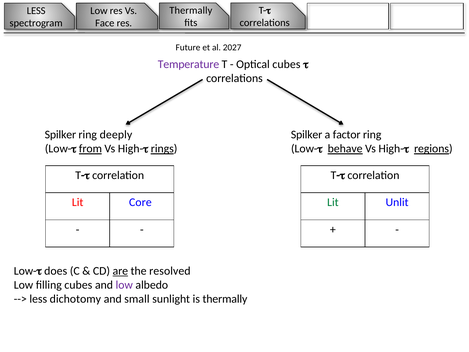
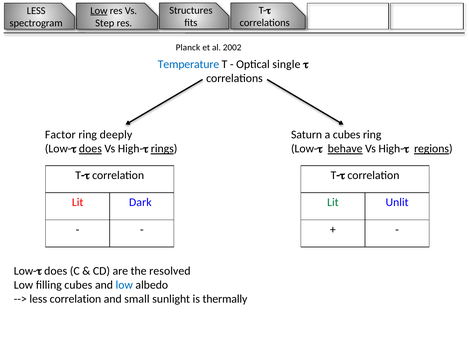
Thermally: Thermally -> Structures (191, 10)
Low underline: none -> present (99, 11)
Face: Face -> Step (105, 23)
Future: Future -> Planck (188, 48)
2027: 2027 -> 2002 (232, 48)
Temperature colour: purple -> blue (189, 64)
Optical cubes: cubes -> single (286, 64)
Spilker: Spilker -> Factor (60, 135)
Spilker: Spilker -> Saturn (307, 135)
a factor: factor -> cubes (347, 135)
from: from -> does (90, 149)
Core: Core -> Dark (140, 202)
are underline: present -> none (120, 271)
low colour: purple -> blue (124, 285)
less dichotomy: dichotomy -> correlation (75, 299)
